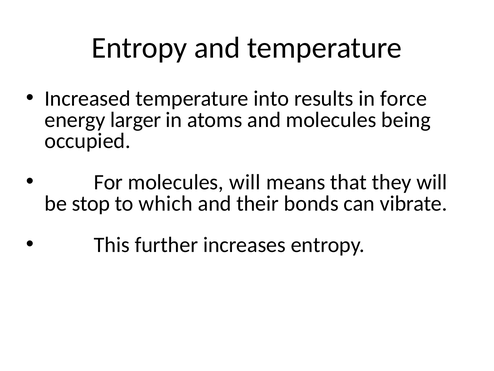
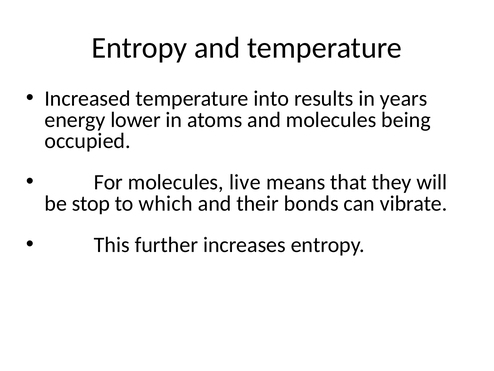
force: force -> years (404, 99)
larger: larger -> lower (136, 120)
molecules will: will -> live (245, 182)
